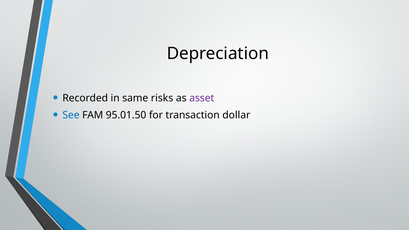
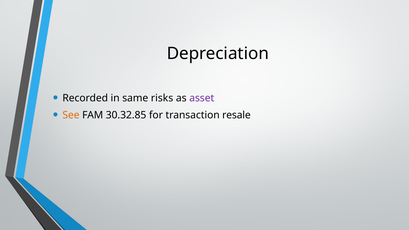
See colour: blue -> orange (71, 115)
95.01.50: 95.01.50 -> 30.32.85 (126, 115)
dollar: dollar -> resale (236, 115)
